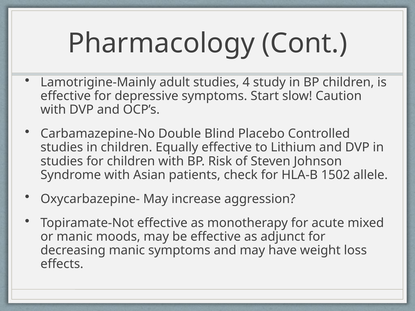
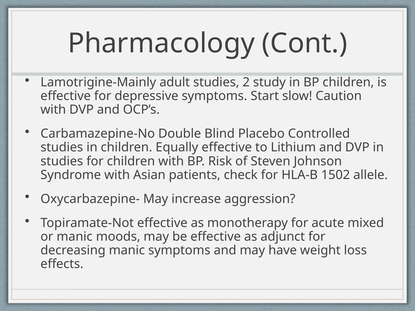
4: 4 -> 2 (246, 82)
